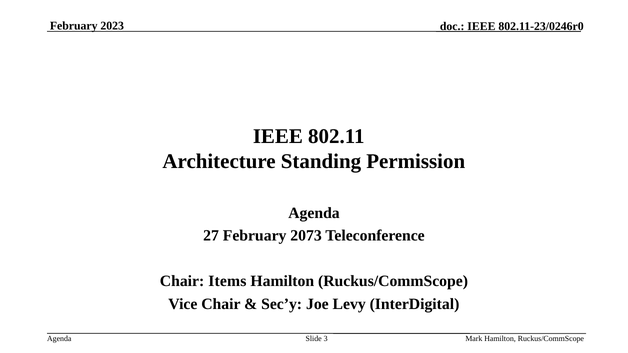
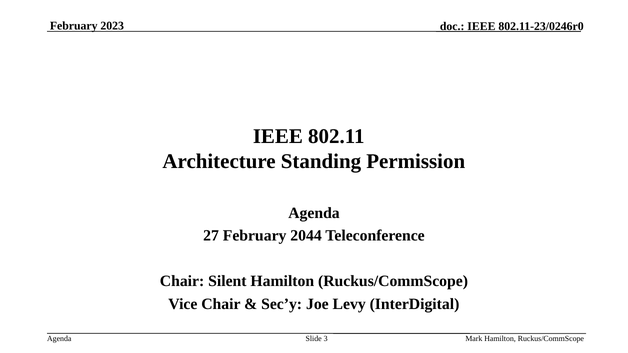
2073: 2073 -> 2044 (306, 236)
Items: Items -> Silent (227, 281)
